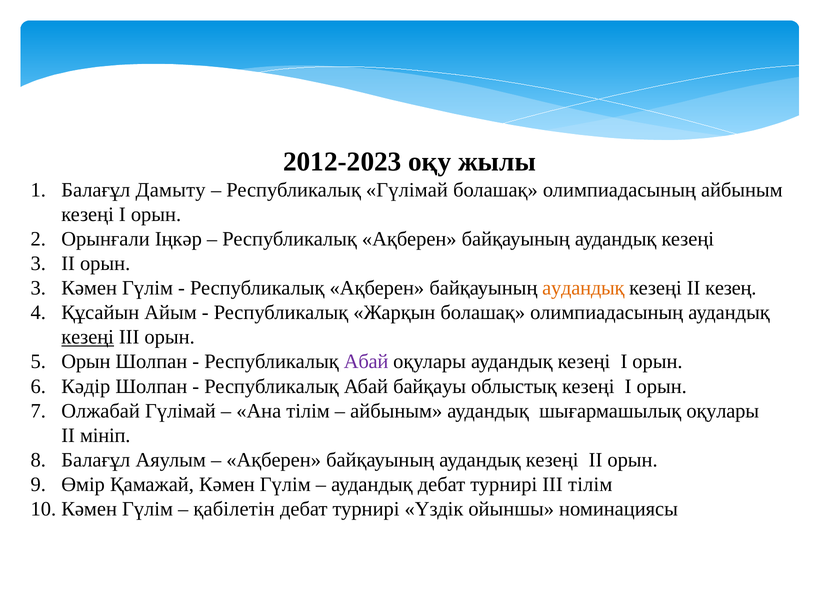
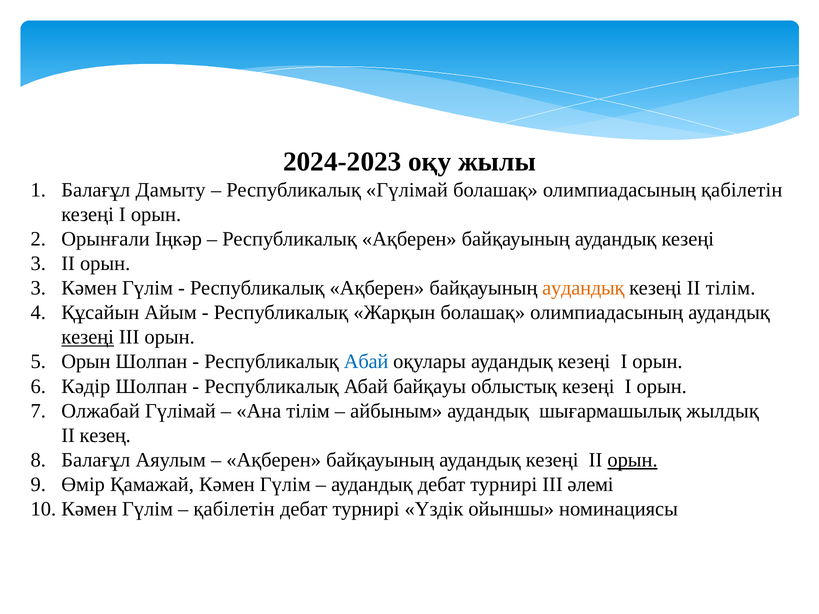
2012-2023: 2012-2023 -> 2024-2023 (342, 162)
олимпиадасының айбыным: айбыным -> қабілетін (742, 190)
ІІ кезең: кезең -> тілім (731, 288)
Абай colour: purple -> blue (366, 362)
шығармашылық оқулары: оқулары -> жылдық (723, 411)
мініп: мініп -> кезең (105, 436)
орын underline: none -> present (633, 460)
ІІІ тілім: тілім -> әлемі (590, 485)
